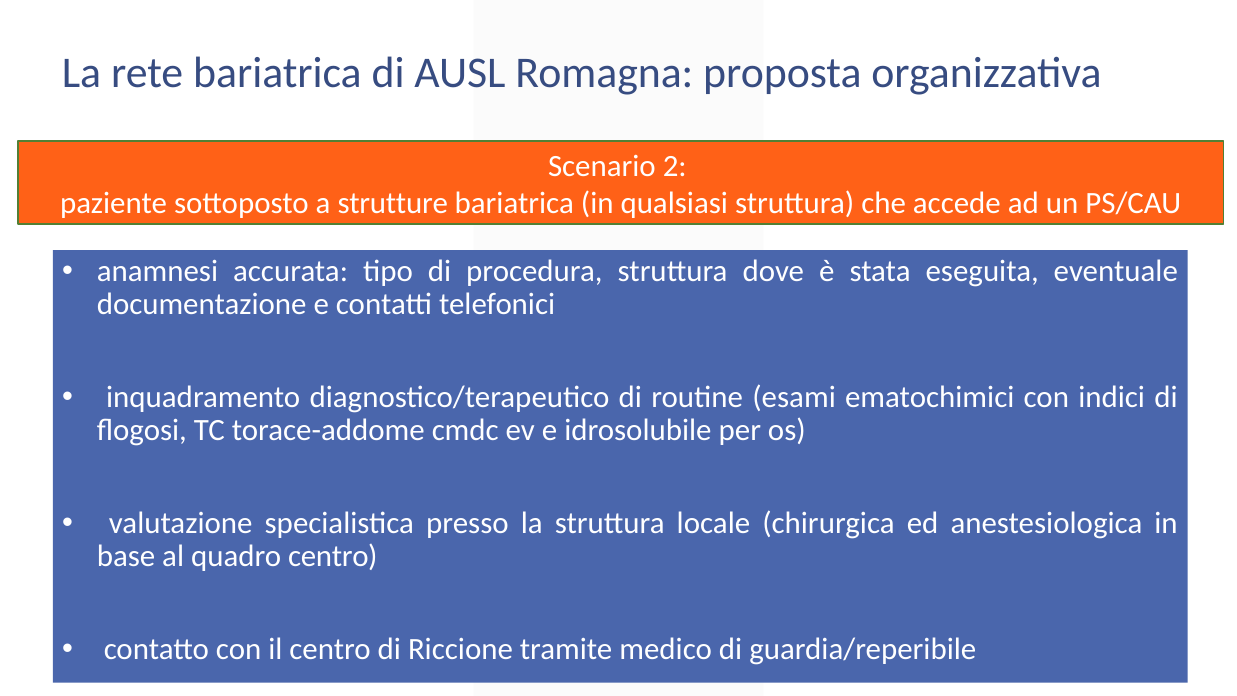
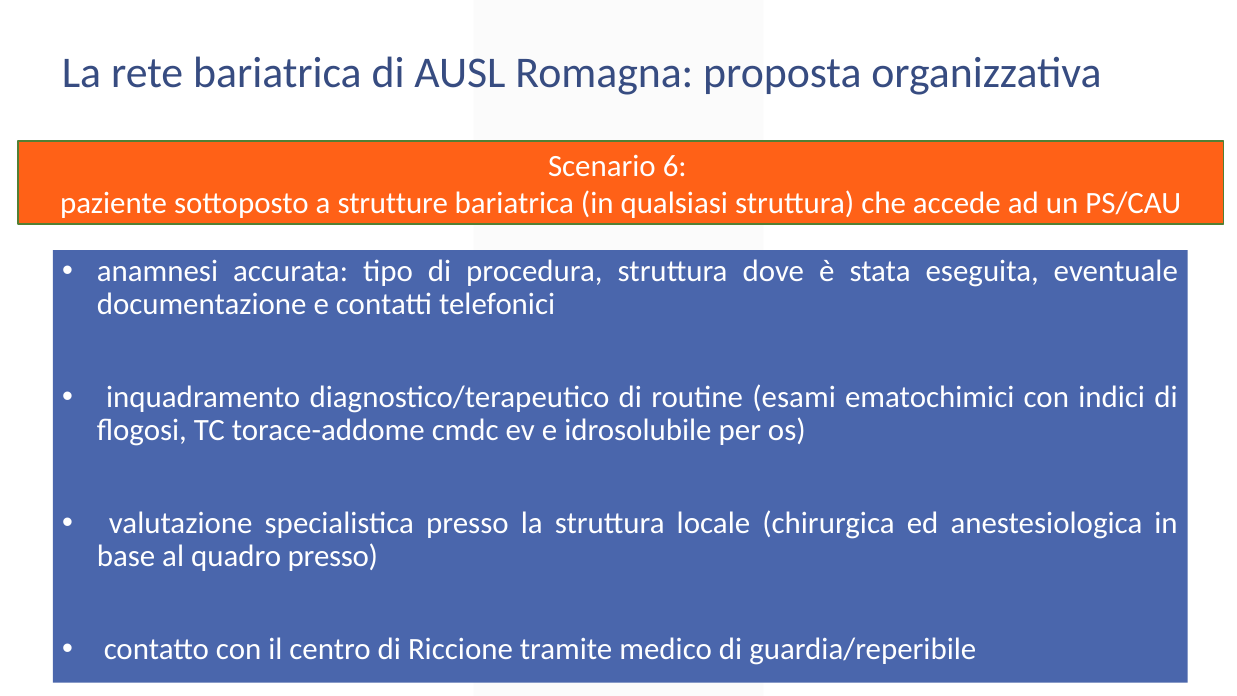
2: 2 -> 6 (675, 166)
quadro centro: centro -> presso (333, 556)
